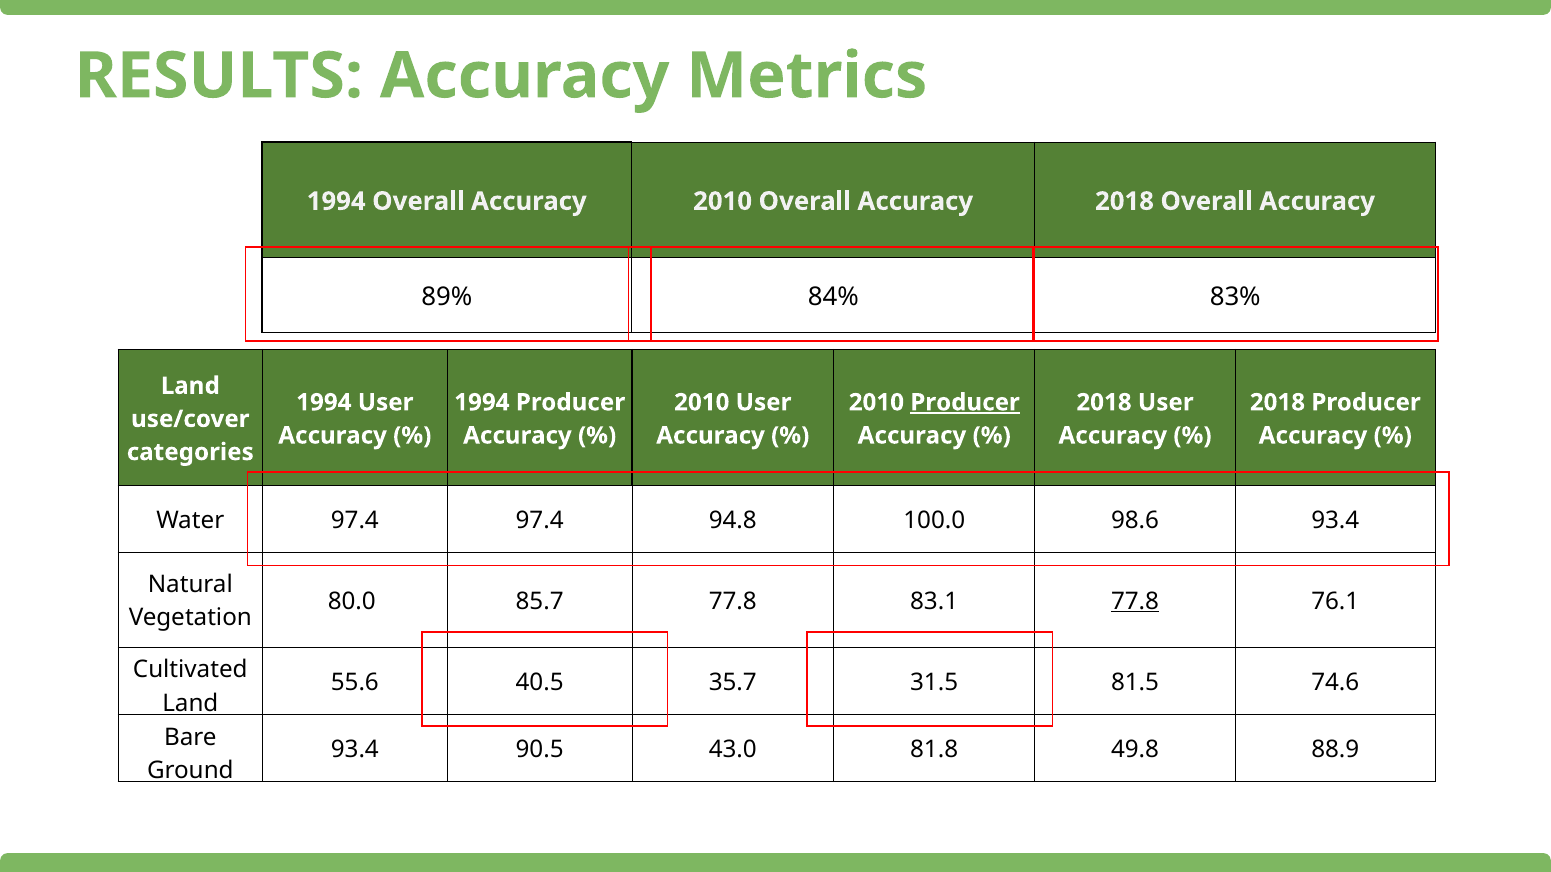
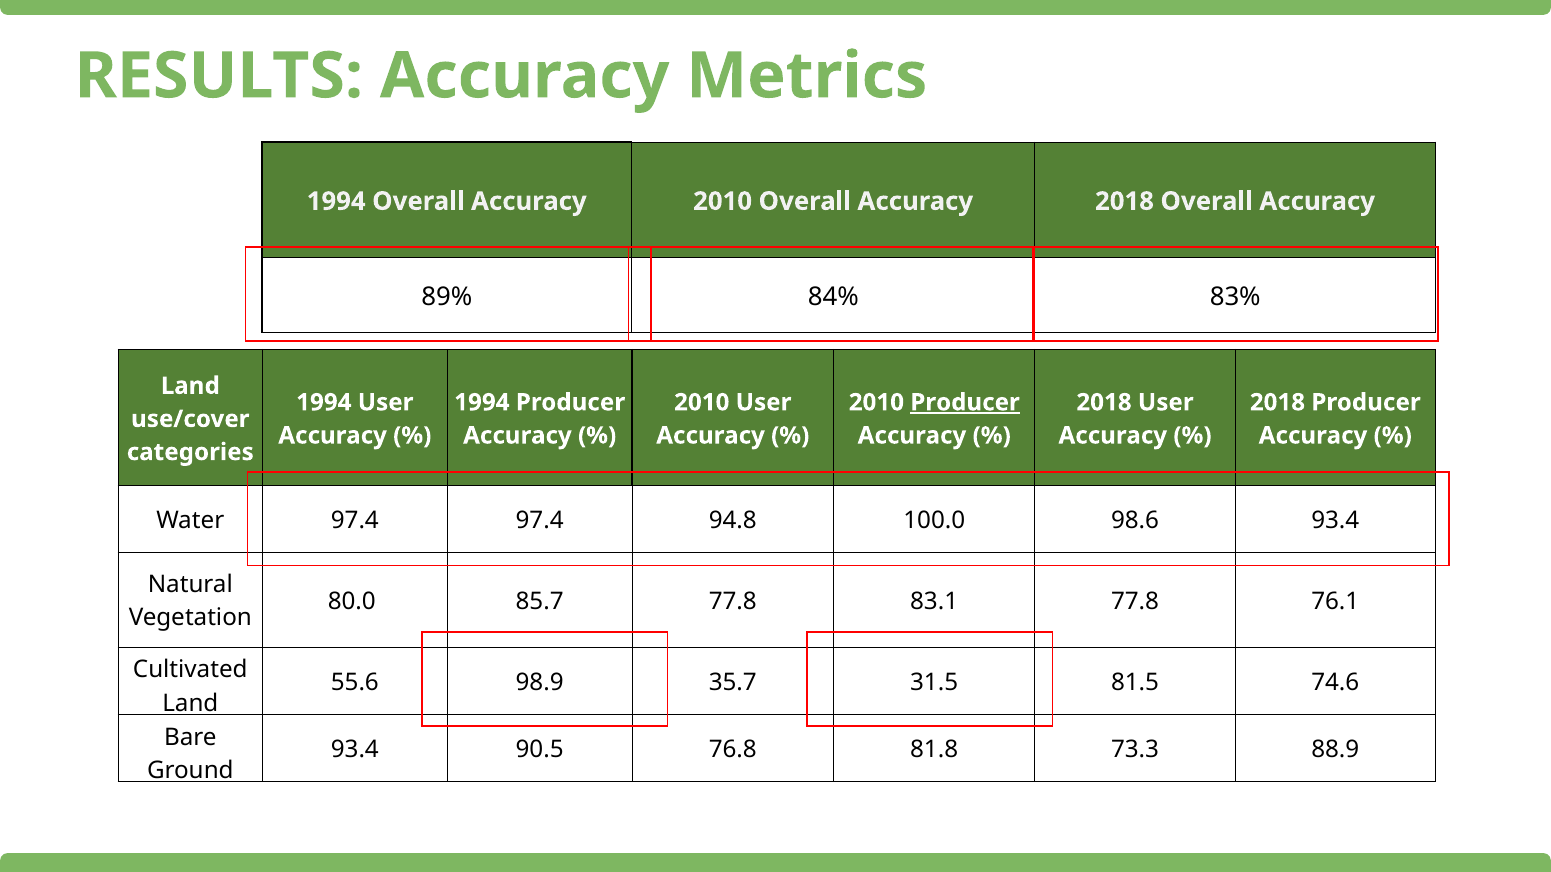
77.8 underline: present -> none (1135, 602)
40.5: 40.5 -> 98.9 (540, 683)
43.0: 43.0 -> 76.8 (733, 750)
49.8: 49.8 -> 73.3 (1135, 750)
